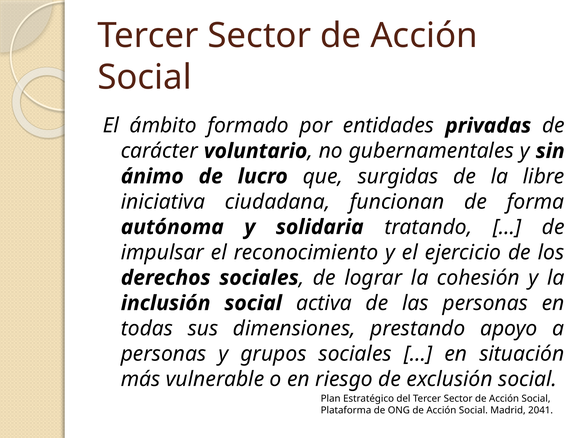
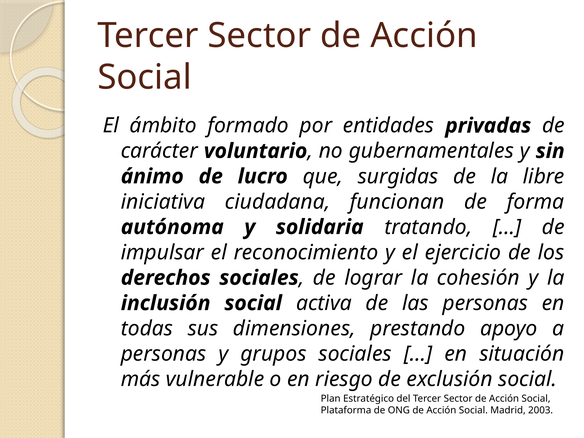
2041: 2041 -> 2003 (541, 410)
